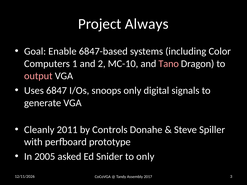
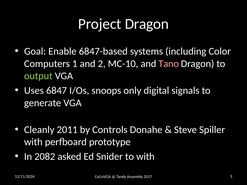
Project Always: Always -> Dragon (147, 24)
output colour: pink -> light green (38, 76)
2005: 2005 -> 2082 (45, 157)
to only: only -> with (145, 157)
